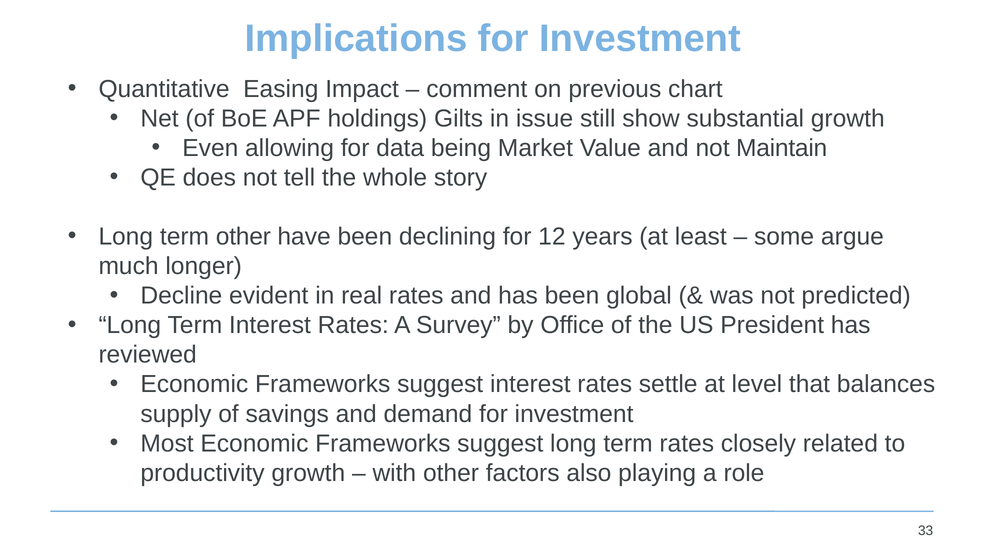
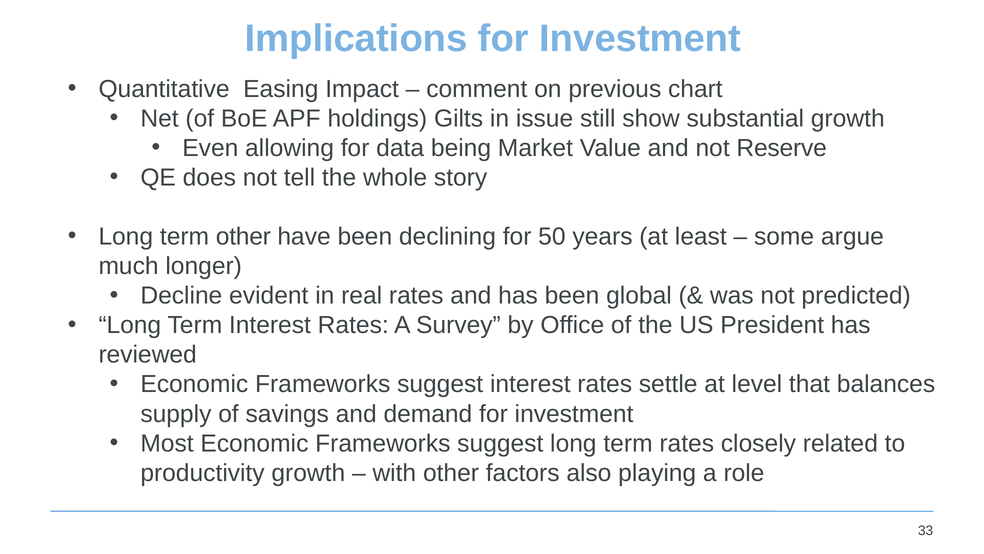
Maintain: Maintain -> Reserve (782, 148)
12: 12 -> 50 (552, 236)
